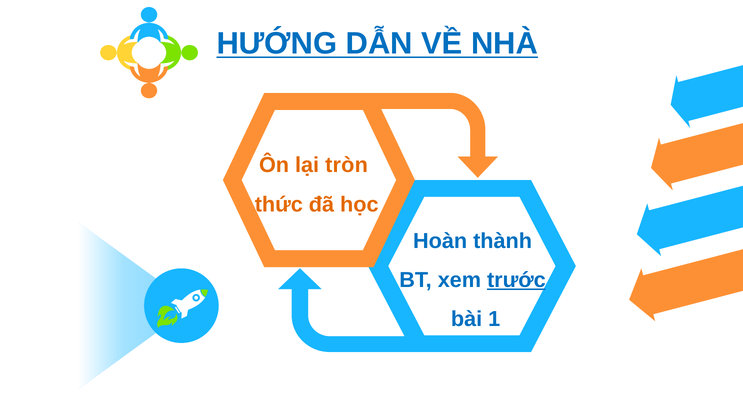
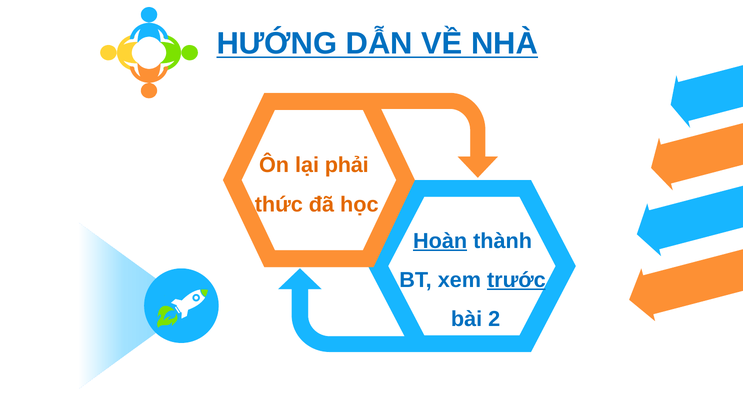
tròn: tròn -> phải (347, 165)
Hoàn underline: none -> present (440, 241)
1: 1 -> 2 (494, 319)
